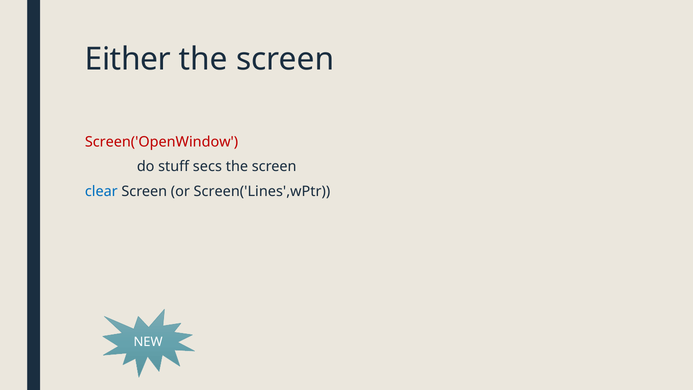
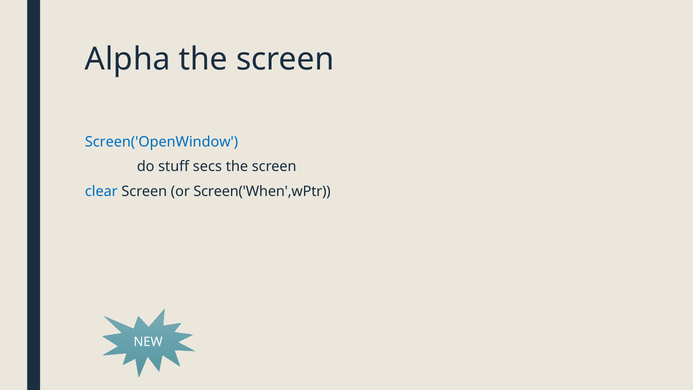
Either: Either -> Alpha (128, 59)
Screen('OpenWindow colour: red -> blue (162, 142)
Screen('Lines',wPtr: Screen('Lines',wPtr -> Screen('When',wPtr (262, 192)
